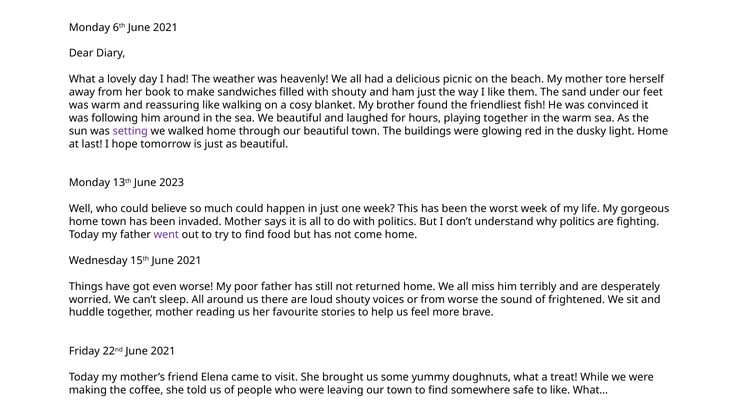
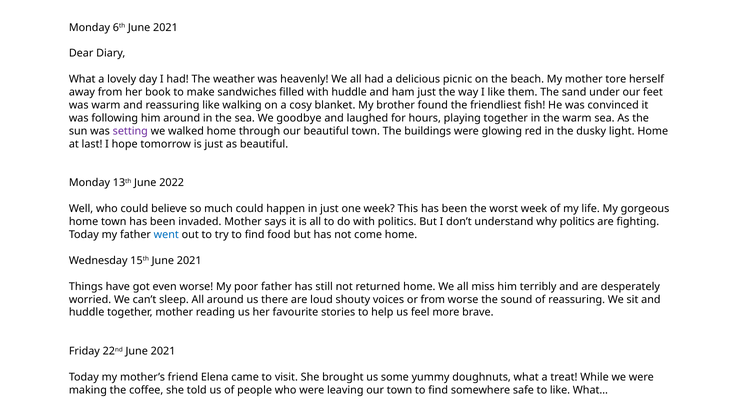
with shouty: shouty -> huddle (349, 92)
We beautiful: beautiful -> goodbye (299, 118)
2023: 2023 -> 2022 (172, 183)
went colour: purple -> blue (166, 235)
of frightened: frightened -> reassuring (577, 299)
